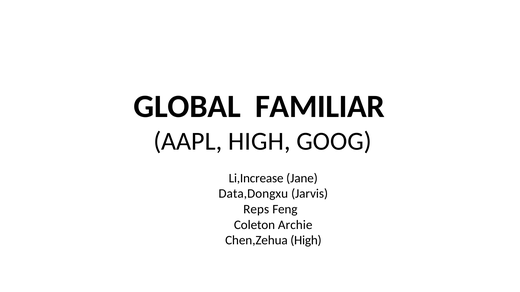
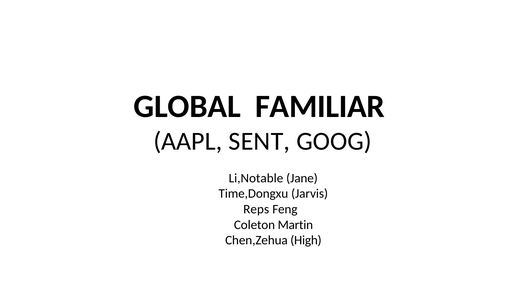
AAPL HIGH: HIGH -> SENT (259, 141)
Li,Increase: Li,Increase -> Li,Notable (256, 178)
Data,Dongxu: Data,Dongxu -> Time,Dongxu (253, 194)
Archie: Archie -> Martin (295, 225)
